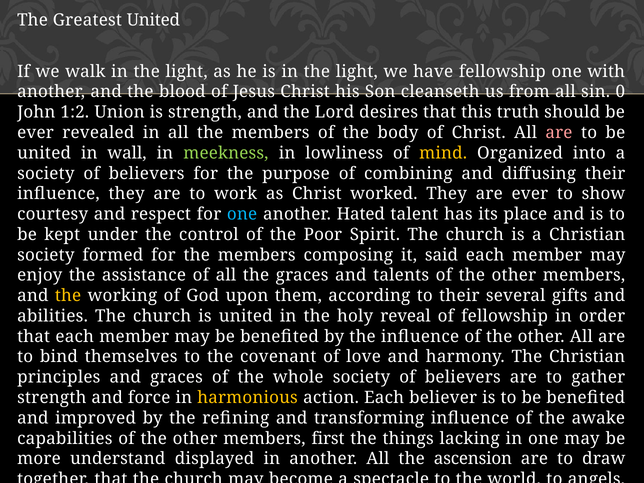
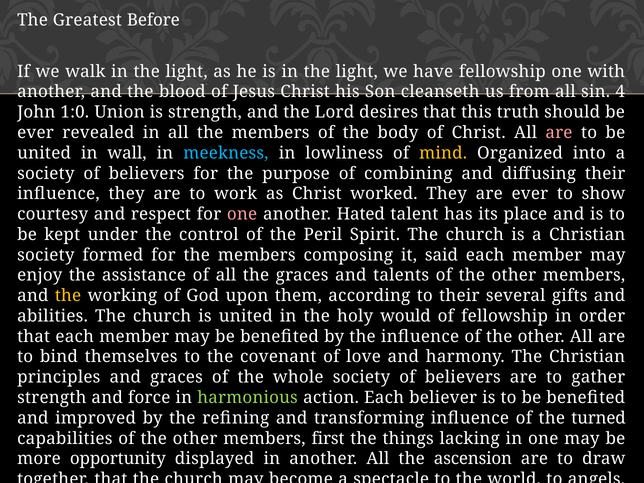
Greatest United: United -> Before (153, 20)
0: 0 -> 4 (620, 92)
1:2: 1:2 -> 1:0 (75, 112)
meekness colour: light green -> light blue (226, 153)
one colour: light blue -> pink (242, 214)
Poor: Poor -> Peril (323, 235)
reveal: reveal -> would (406, 316)
harmonious colour: yellow -> light green (248, 398)
awake: awake -> turned (599, 418)
understand: understand -> opportunity (118, 459)
